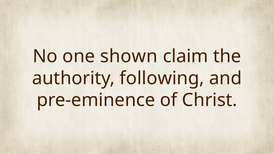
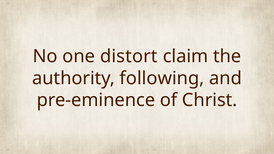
shown: shown -> distort (129, 56)
